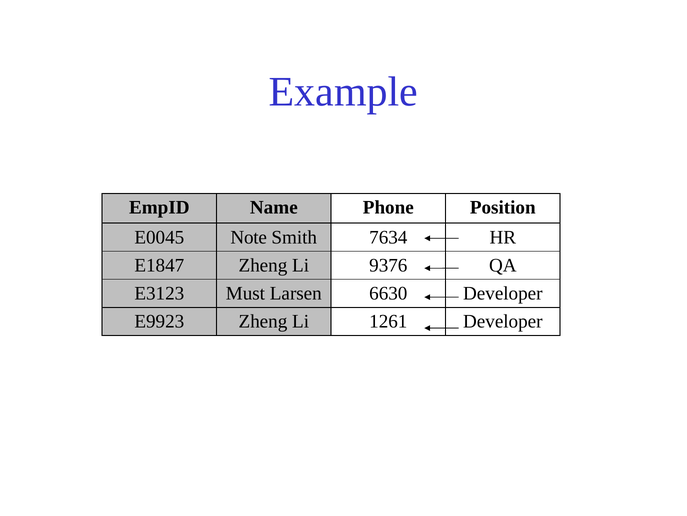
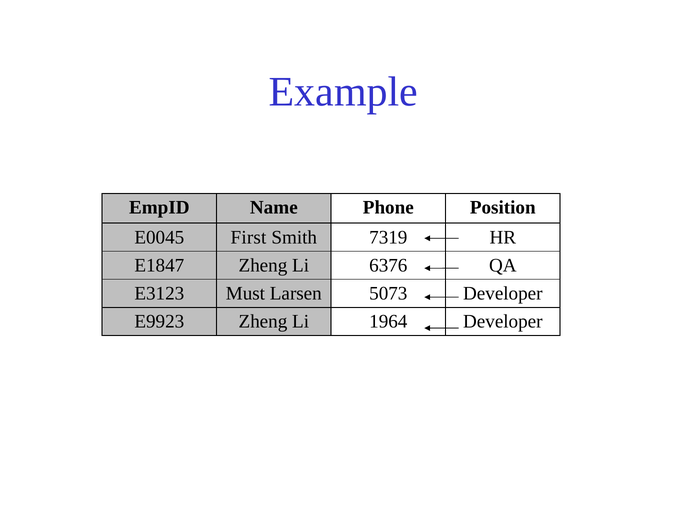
Note: Note -> First (248, 237)
7634: 7634 -> 7319 (388, 237)
9376: 9376 -> 6376 (388, 265)
6630: 6630 -> 5073 (388, 293)
1261: 1261 -> 1964 (388, 321)
